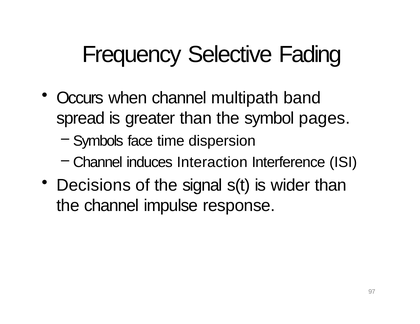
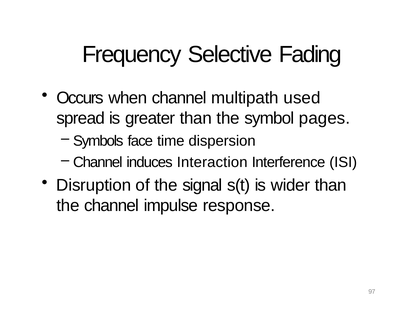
band: band -> used (302, 98)
Decisions: Decisions -> Disruption (94, 186)
